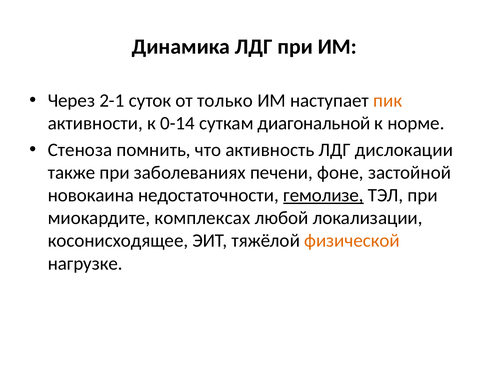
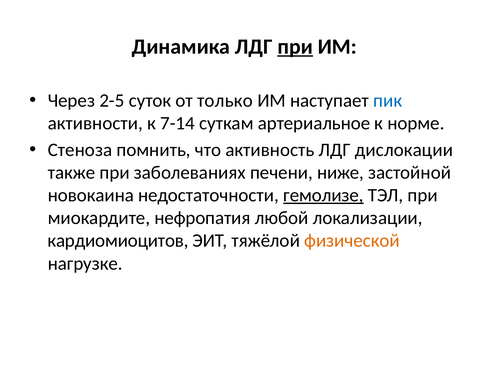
при underline: none -> present (295, 47)
2-1: 2-1 -> 2-5 (112, 101)
пик colour: orange -> blue (388, 101)
0-14: 0-14 -> 7-14 (178, 124)
диагональной: диагональной -> артериальное (314, 124)
фоне: фоне -> ниже (341, 173)
комплексах: комплексах -> нефропатия (202, 218)
косонисходящее: косонисходящее -> кардиомиоцитов (118, 241)
